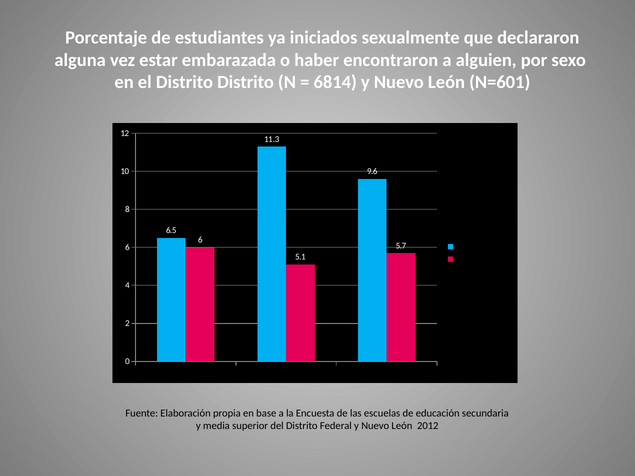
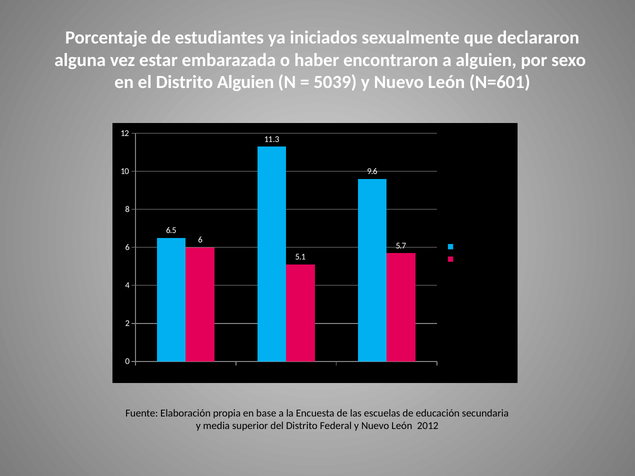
Distrito Distrito: Distrito -> Alguien (246, 82)
6814: 6814 -> 5039 (335, 82)
